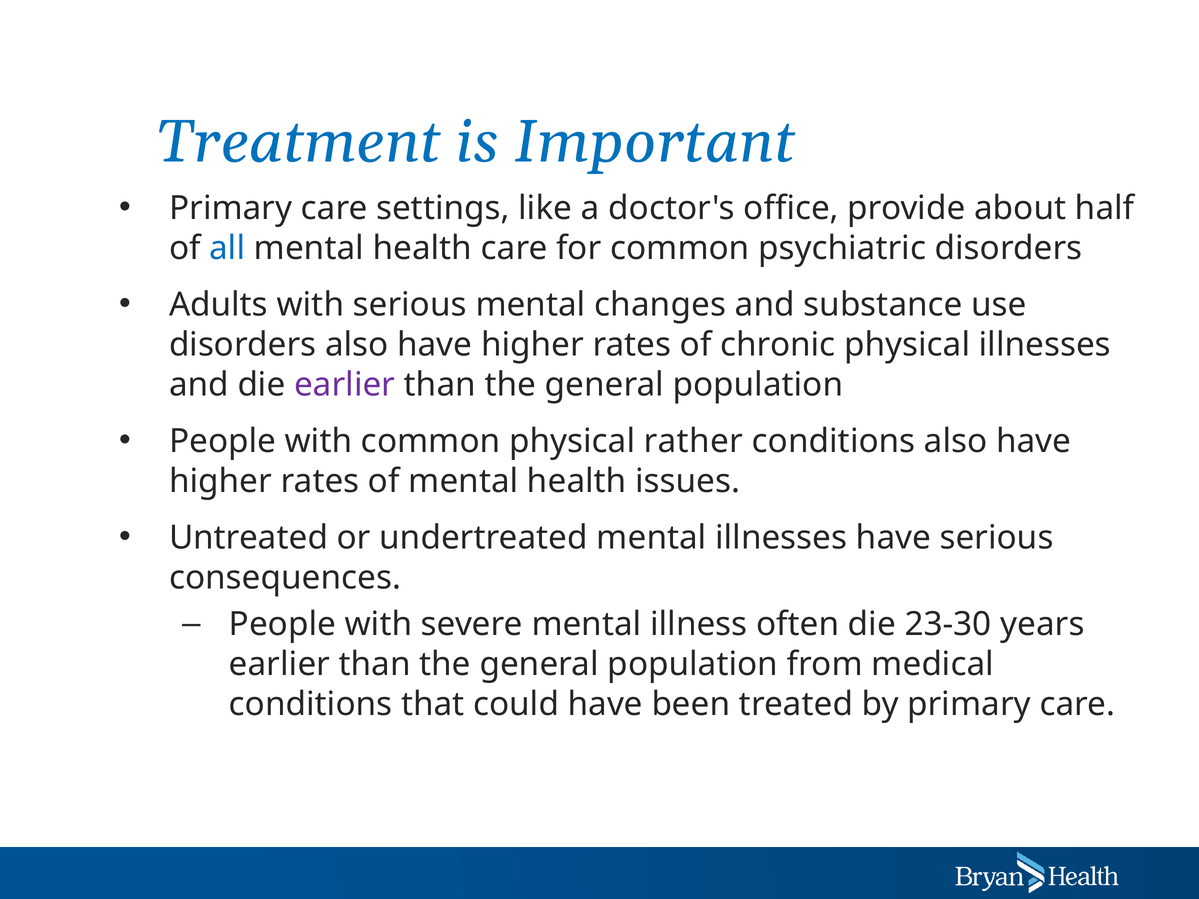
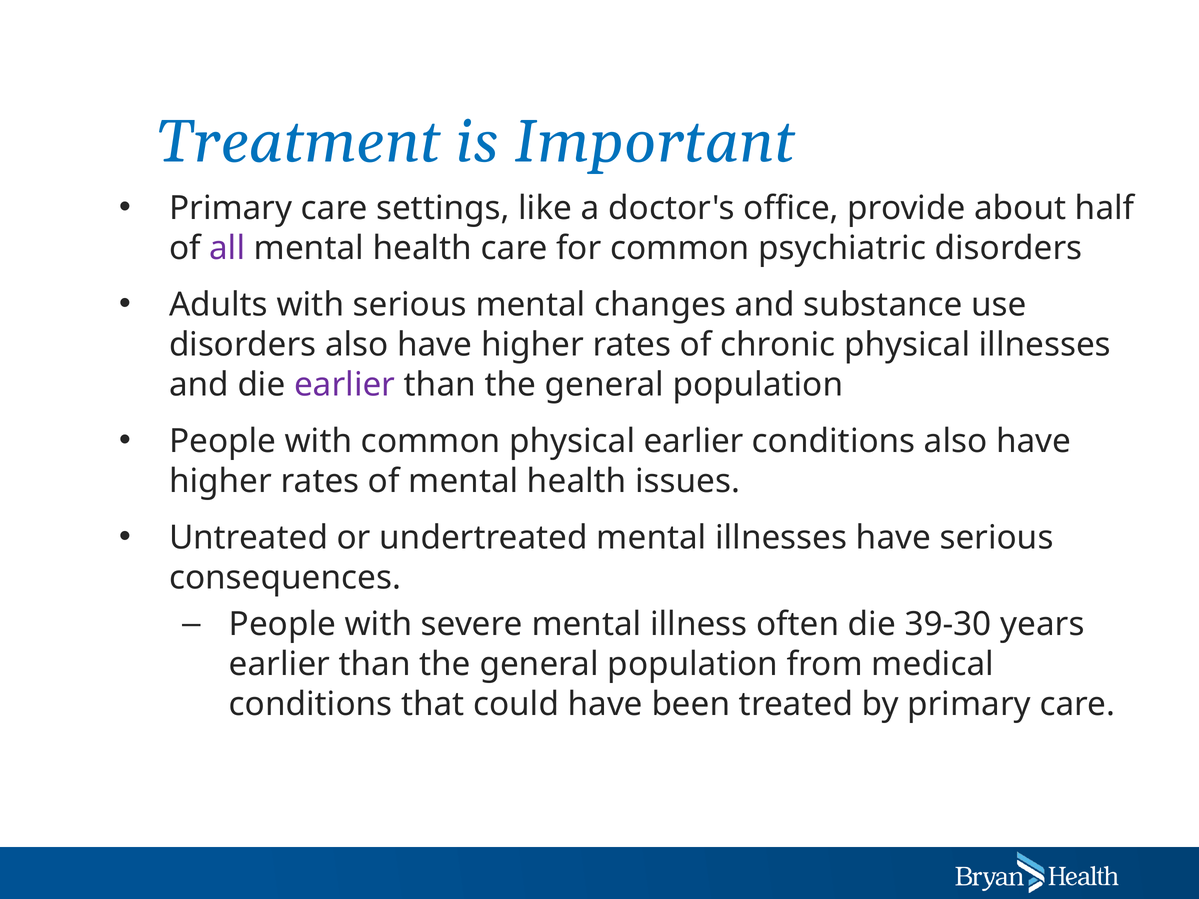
all colour: blue -> purple (227, 248)
physical rather: rather -> earlier (694, 441)
23-30: 23-30 -> 39-30 (948, 625)
